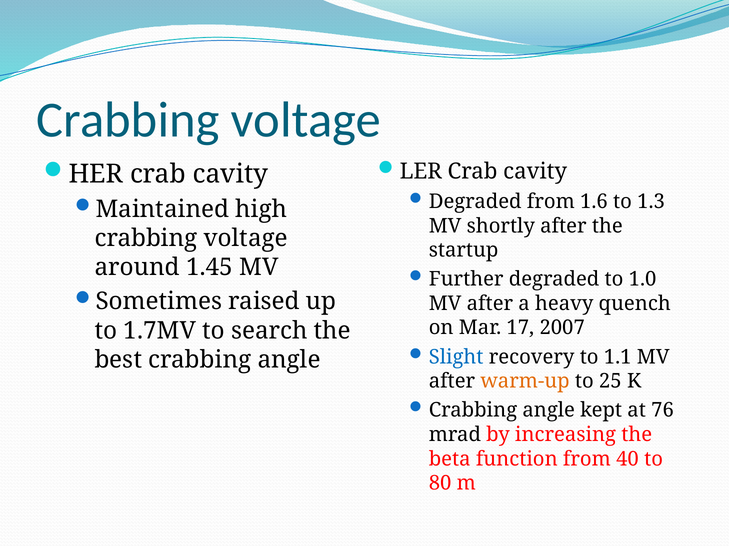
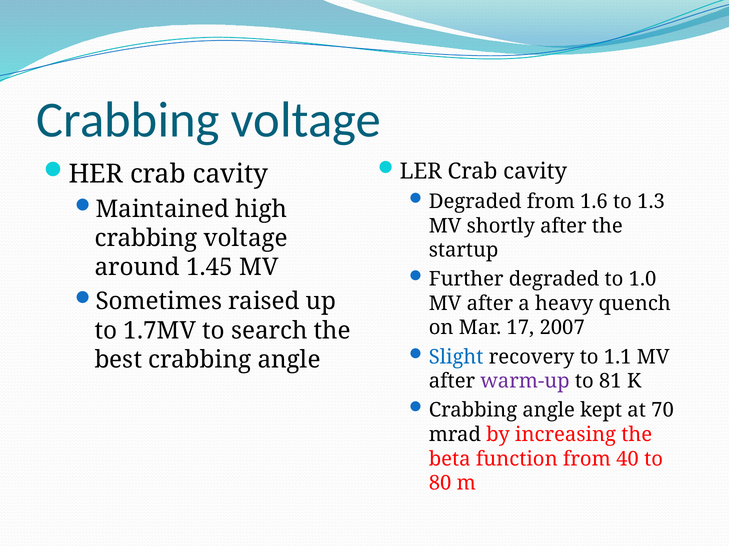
warm-up colour: orange -> purple (525, 382)
25: 25 -> 81 (610, 382)
76: 76 -> 70 (663, 411)
